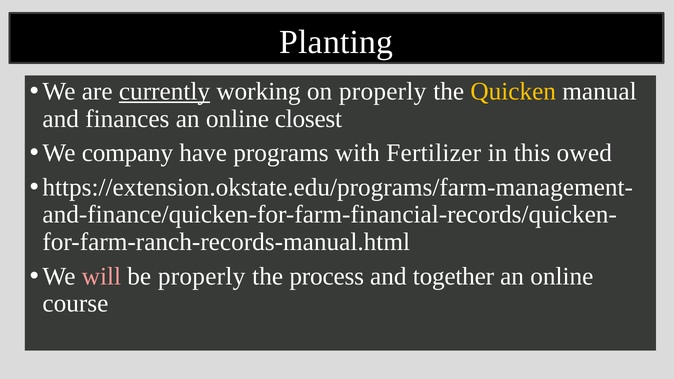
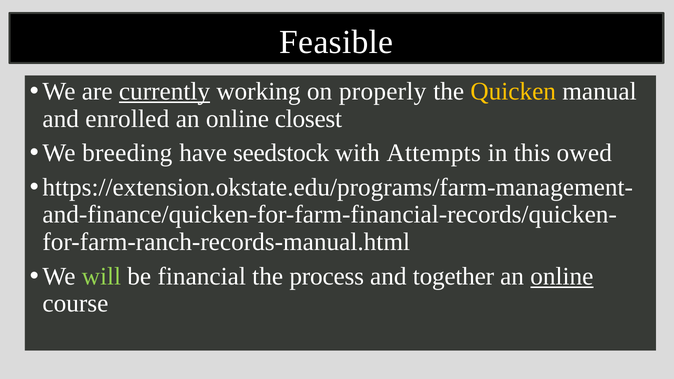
Planting: Planting -> Feasible (336, 42)
finances: finances -> enrolled (127, 119)
company: company -> breeding (127, 153)
programs: programs -> seedstock (281, 153)
Fertilizer: Fertilizer -> Attempts (434, 153)
will colour: pink -> light green (101, 276)
be properly: properly -> financial (202, 276)
online underline: none -> present (562, 276)
